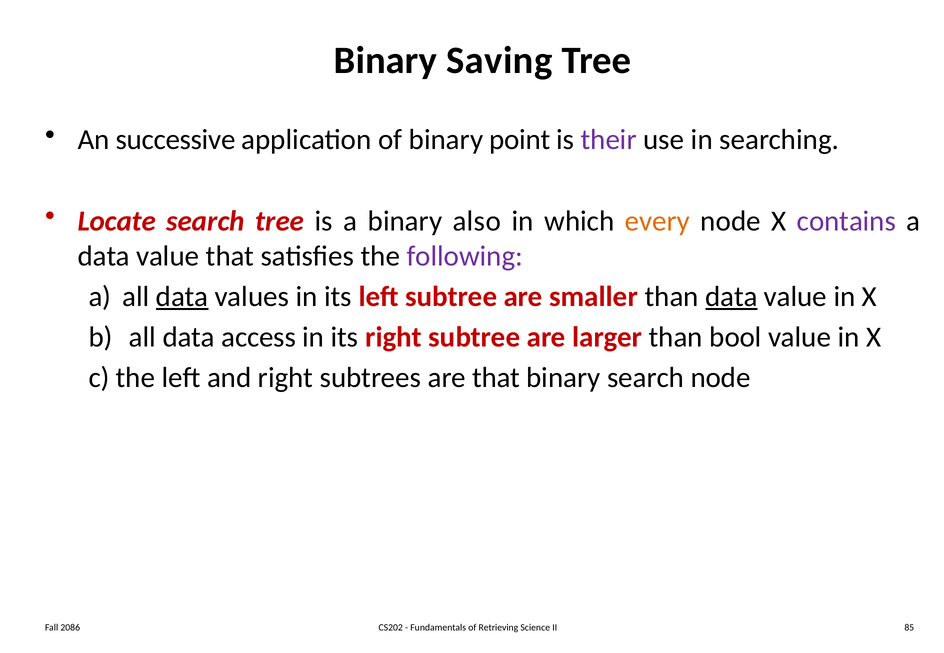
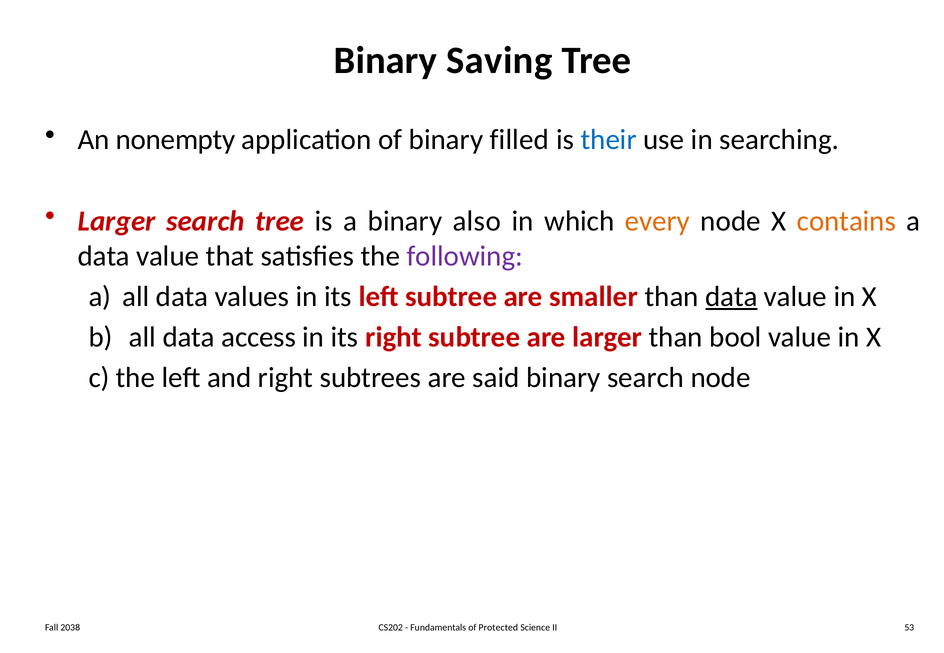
successive: successive -> nonempty (176, 140)
point: point -> filled (519, 140)
their colour: purple -> blue (609, 140)
Locate: Locate -> Larger (117, 221)
contains colour: purple -> orange (846, 221)
data underline: present -> none (182, 297)
are that: that -> said (496, 378)
2086: 2086 -> 2038 (70, 628)
Retrieving: Retrieving -> Protected (498, 628)
85: 85 -> 53 (909, 628)
